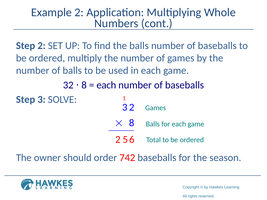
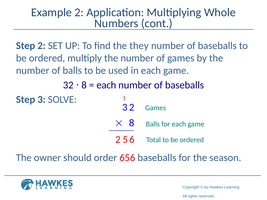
the balls: balls -> they (139, 46)
742: 742 -> 656 (127, 158)
